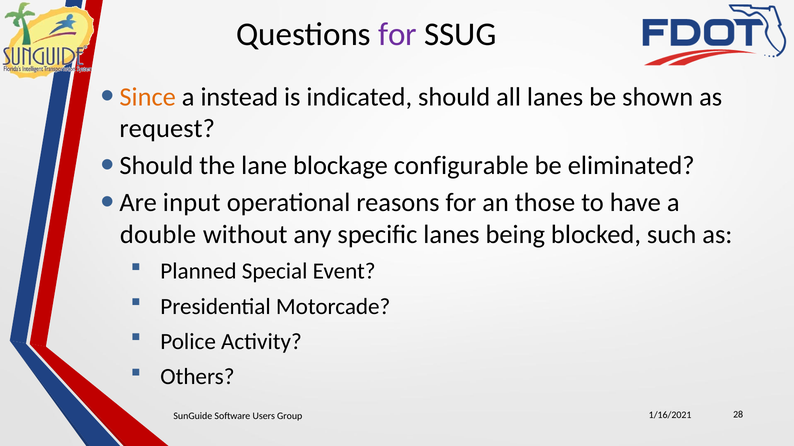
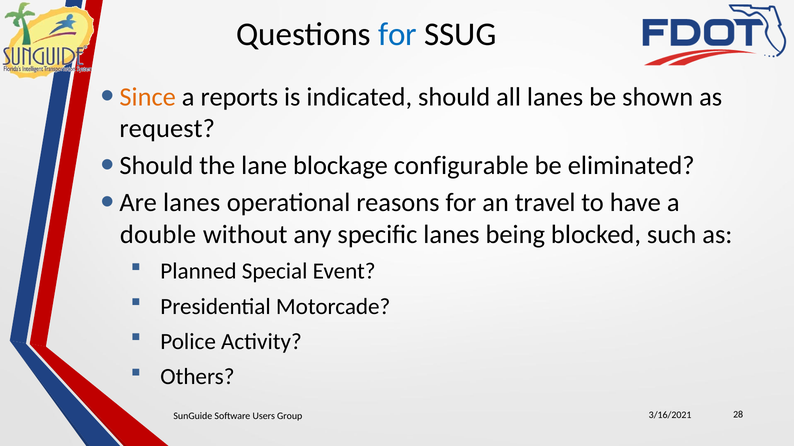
for colour: purple -> blue (398, 34)
instead: instead -> reports (239, 97)
Are input: input -> lanes (192, 203)
those: those -> travel (545, 203)
1/16/2021: 1/16/2021 -> 3/16/2021 (670, 415)
